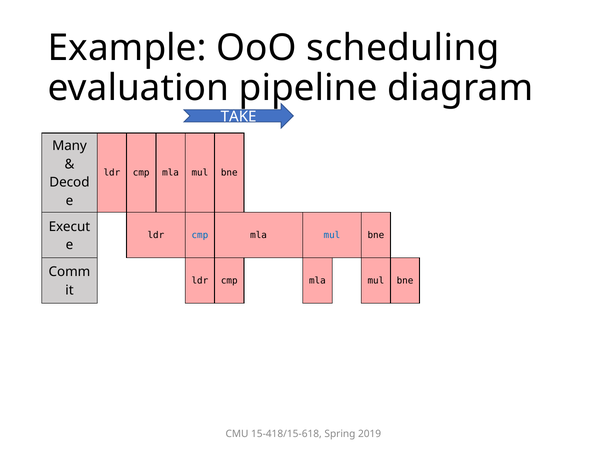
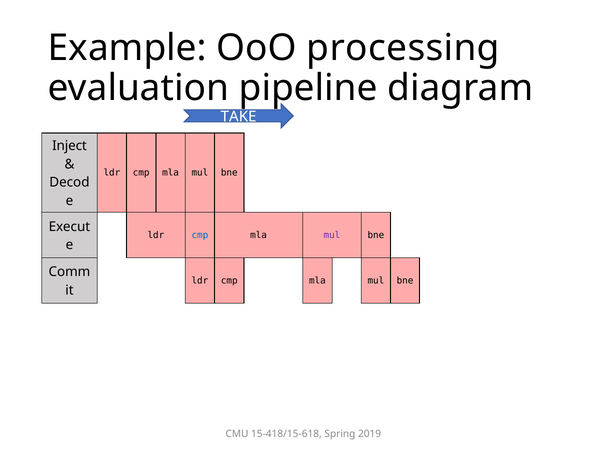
scheduling: scheduling -> processing (403, 48)
Many: Many -> Inject (70, 146)
mul colour: blue -> purple (332, 235)
